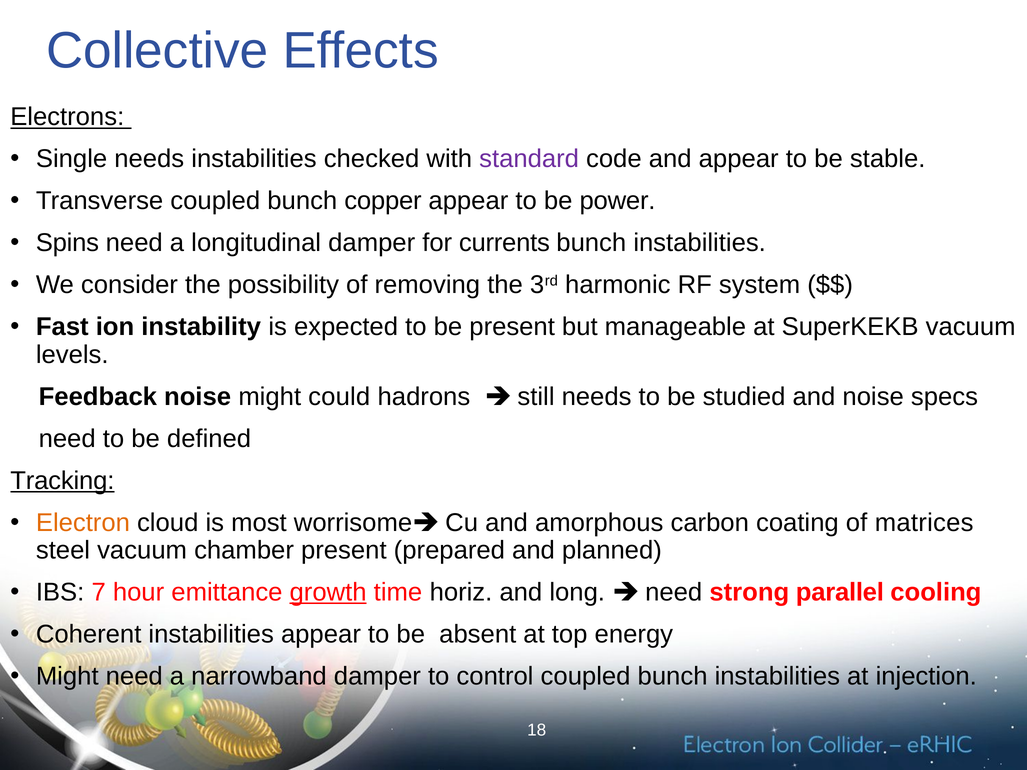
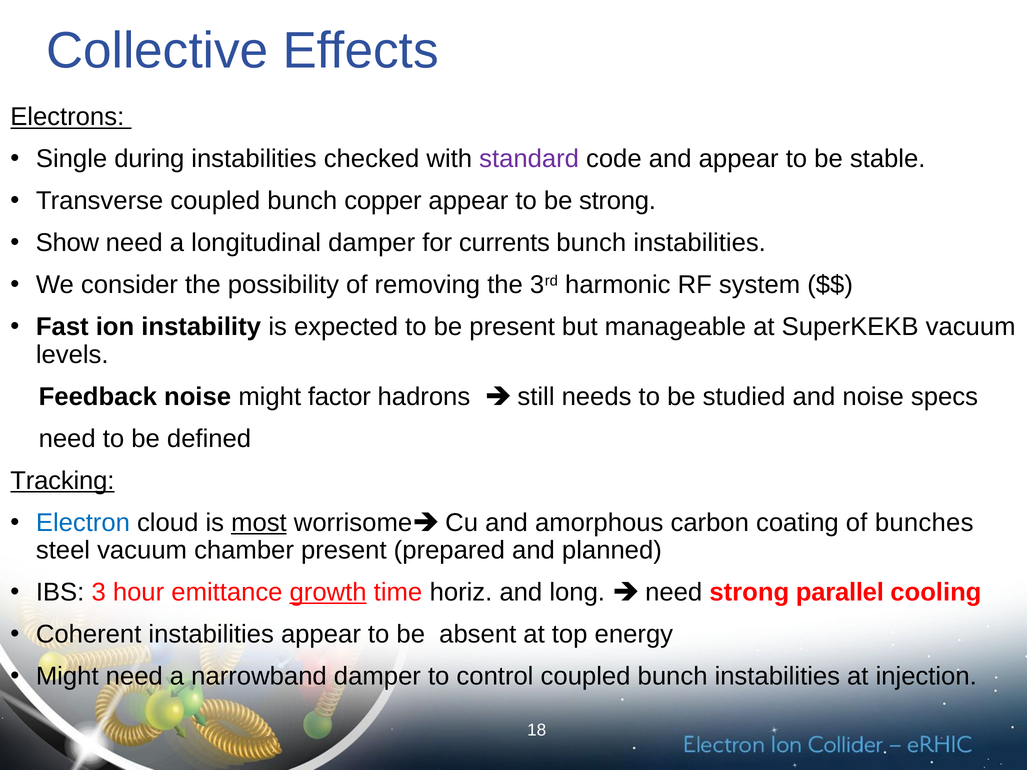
Single needs: needs -> during (149, 159)
be power: power -> strong (618, 201)
Spins: Spins -> Show (67, 243)
could: could -> factor (339, 397)
Electron colour: orange -> blue (83, 523)
most underline: none -> present (259, 523)
matrices: matrices -> bunches (924, 523)
7: 7 -> 3 (99, 593)
